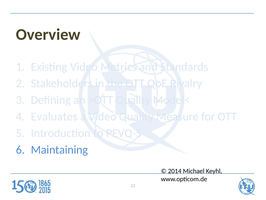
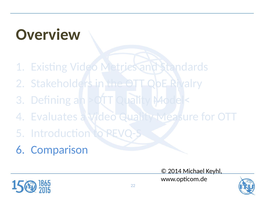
Maintaining: Maintaining -> Comparison (59, 149)
